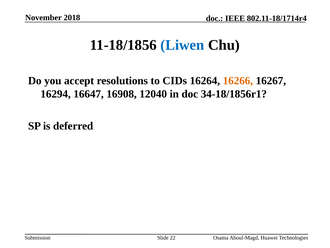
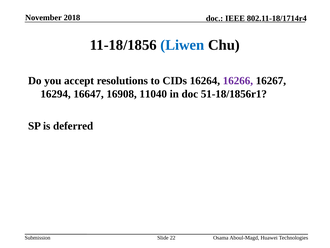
16266 colour: orange -> purple (238, 81)
12040: 12040 -> 11040 (153, 94)
34-18/1856r1: 34-18/1856r1 -> 51-18/1856r1 (234, 94)
